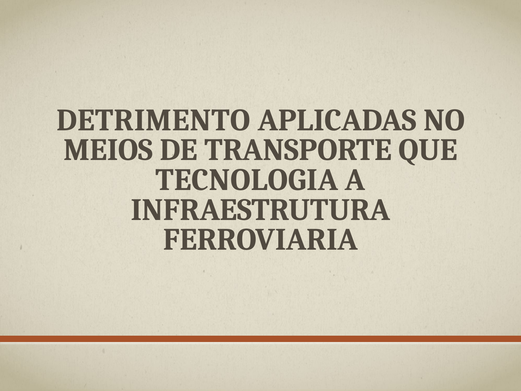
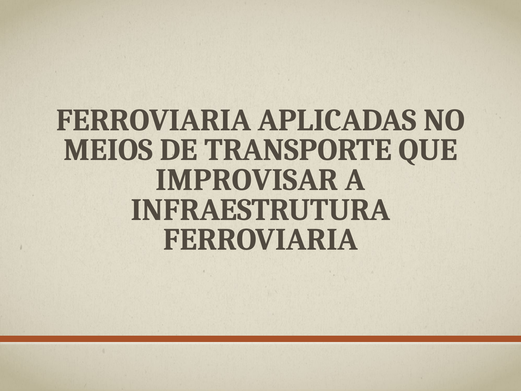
DETRIMENTO: DETRIMENTO -> FERROVIARIA (154, 120)
TECNOLOGIA: TECNOLOGIA -> IMPROVISAR (247, 180)
